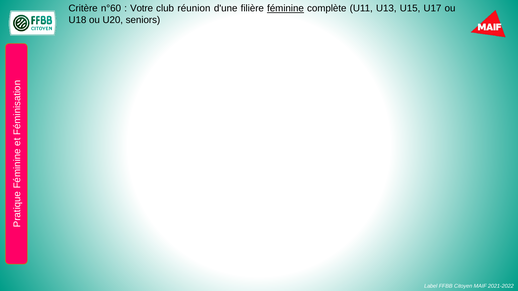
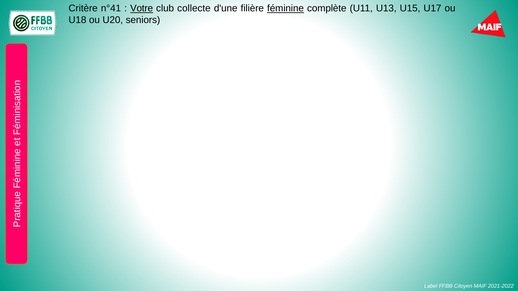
n°60: n°60 -> n°41 (111, 8)
Votre underline: none -> present (142, 8)
réunion: réunion -> collecte (194, 8)
